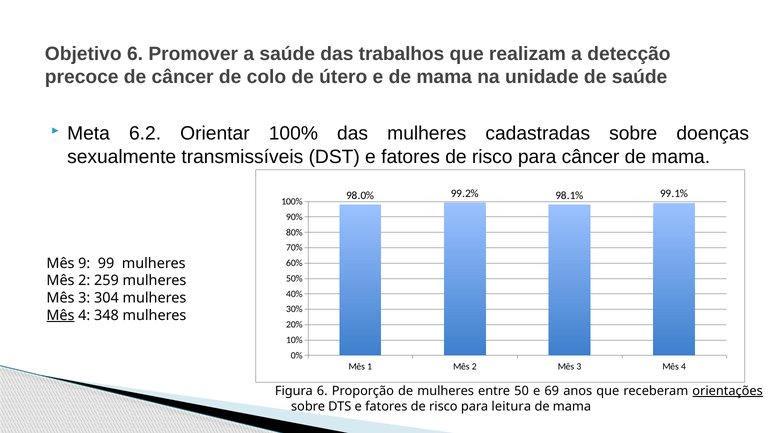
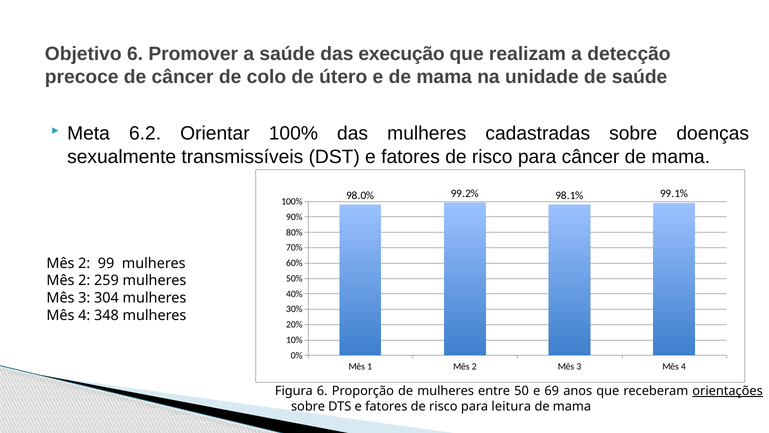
trabalhos: trabalhos -> execução (402, 54)
9: 9 -> 2 (84, 263)
Mês underline: present -> none (60, 315)
